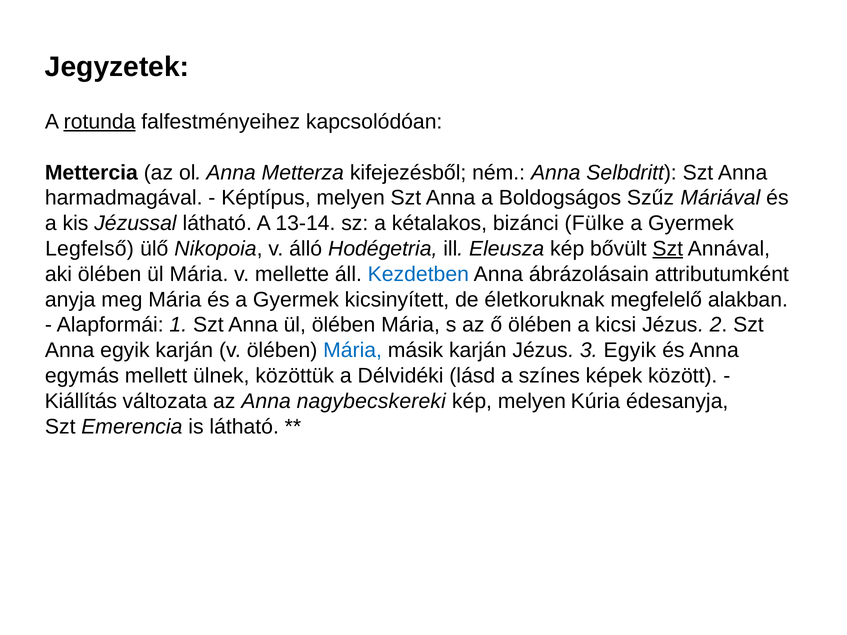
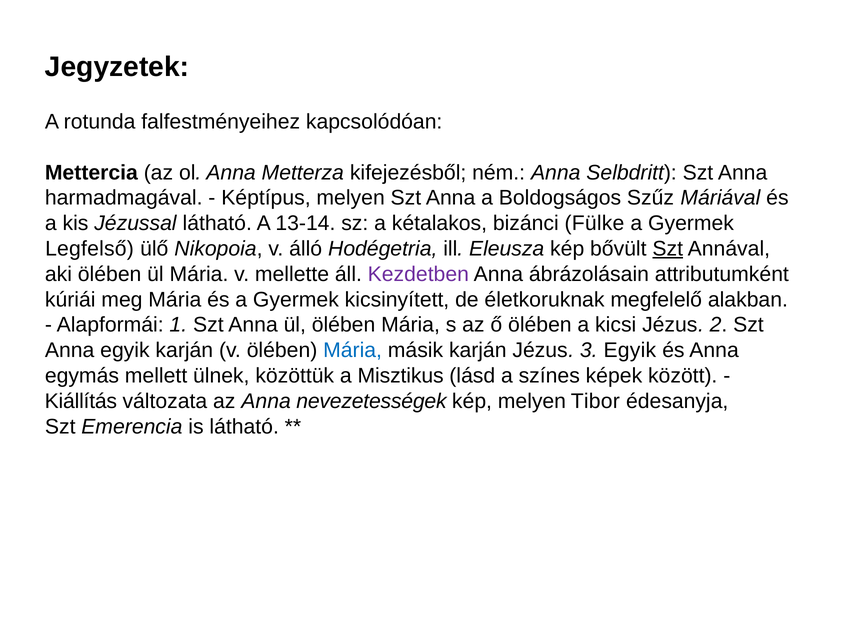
rotunda underline: present -> none (100, 122)
Kezdetben colour: blue -> purple (418, 274)
anyja: anyja -> kúriái (70, 300)
Délvidéki: Délvidéki -> Misztikus (401, 376)
nagybecskereki: nagybecskereki -> nevezetességek (371, 401)
Kúria: Kúria -> Tibor (595, 401)
